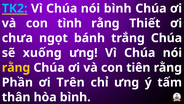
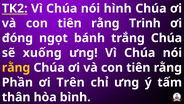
TK2 colour: light blue -> white (15, 8)
nói bình: bình -> hình (118, 8)
tình: tình -> tiên (70, 23)
Thiết: Thiết -> Trinh (145, 23)
chưa: chưa -> đóng (17, 38)
